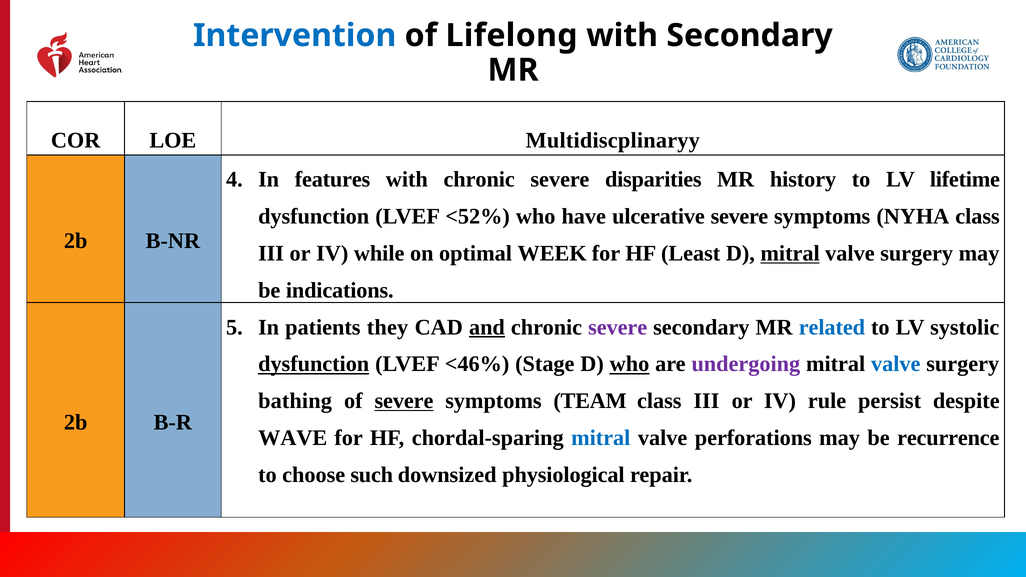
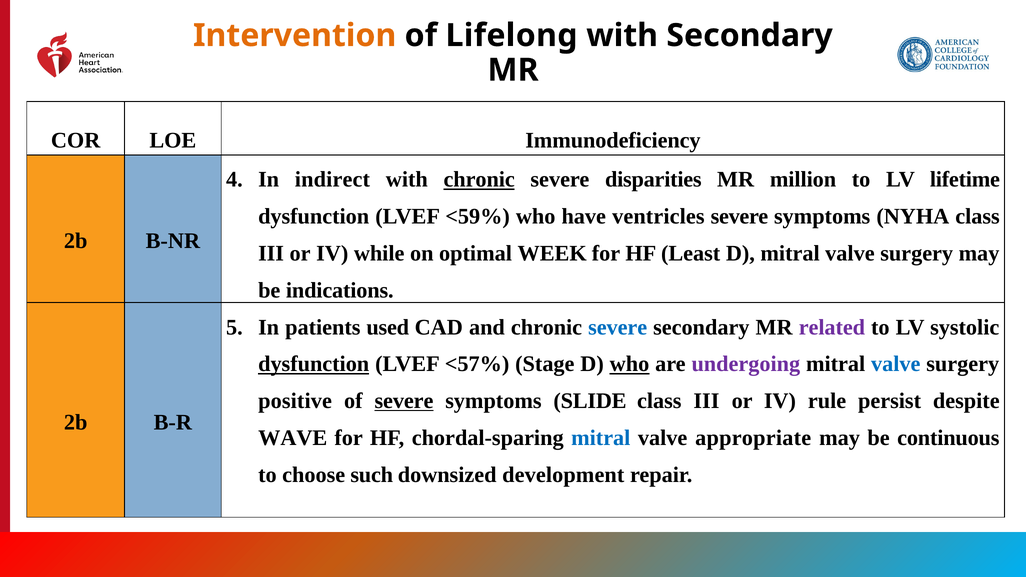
Intervention colour: blue -> orange (295, 35)
Multidiscplinaryy: Multidiscplinaryy -> Immunodeficiency (613, 141)
features: features -> indirect (332, 180)
chronic underline: none -> present (479, 180)
history: history -> million (803, 180)
<52%: <52% -> <59% (478, 217)
ulcerative: ulcerative -> ventricles (658, 217)
mitral underline: present -> none (790, 253)
they: they -> used (388, 327)
and underline: present -> none (487, 327)
severe colour: purple -> blue (618, 327)
related colour: blue -> purple (832, 327)
<46%: <46% -> <57% (477, 364)
bathing: bathing -> positive (295, 401)
TEAM: TEAM -> SLIDE (590, 401)
perforations: perforations -> appropriate (753, 438)
recurrence: recurrence -> continuous (948, 438)
physiological: physiological -> development (563, 475)
